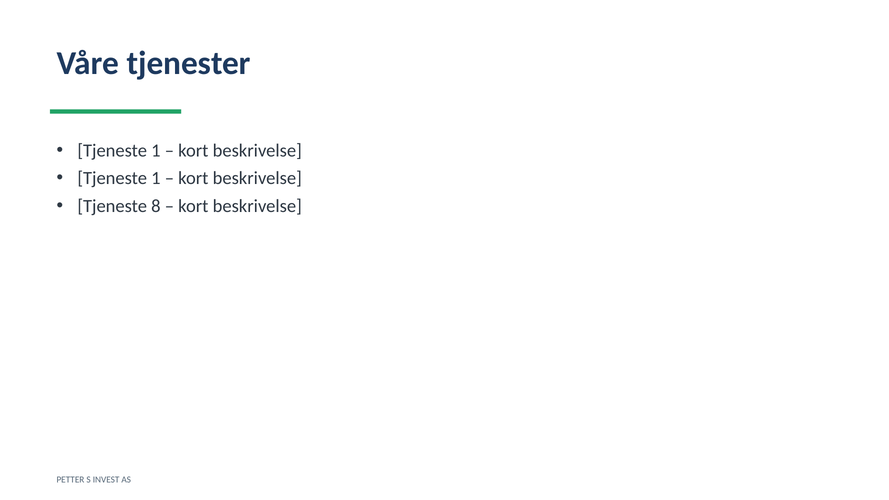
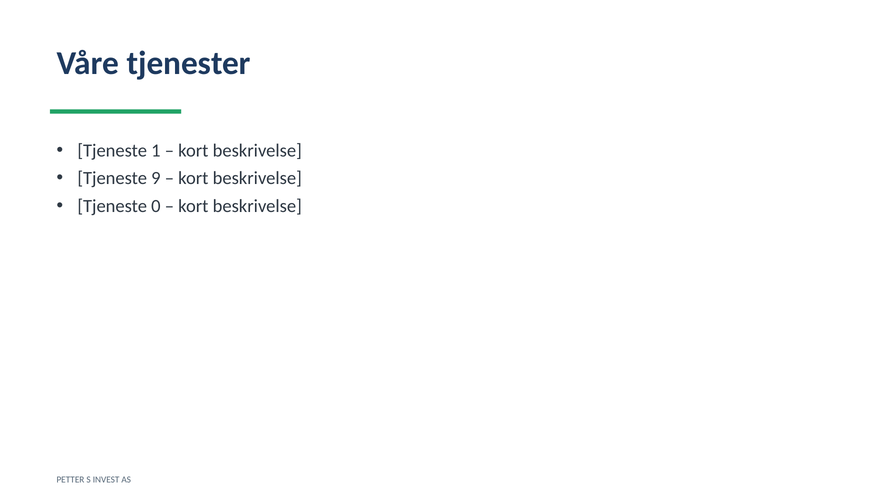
1: 1 -> 9 (156, 178)
8: 8 -> 0 (156, 206)
